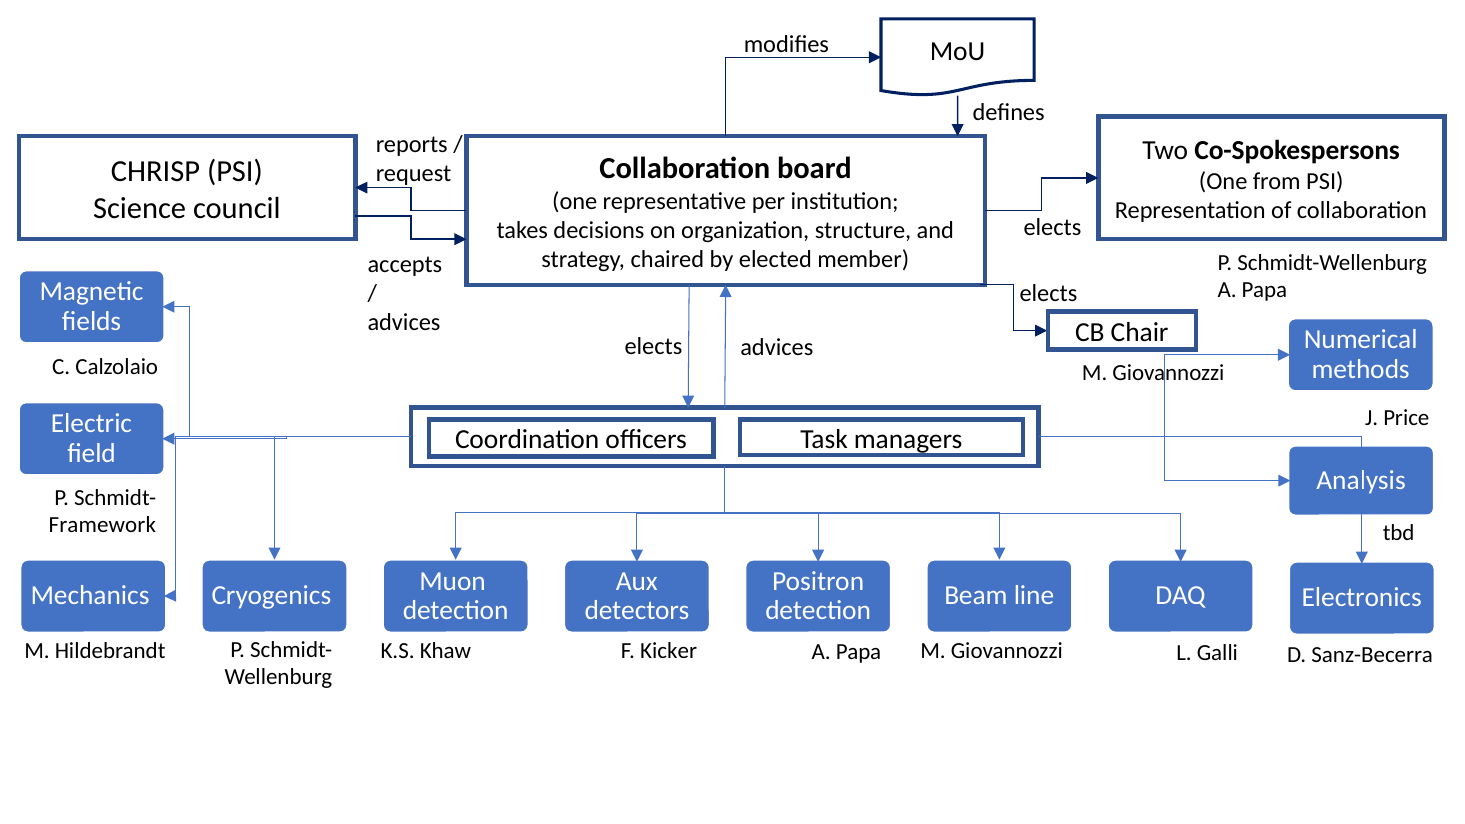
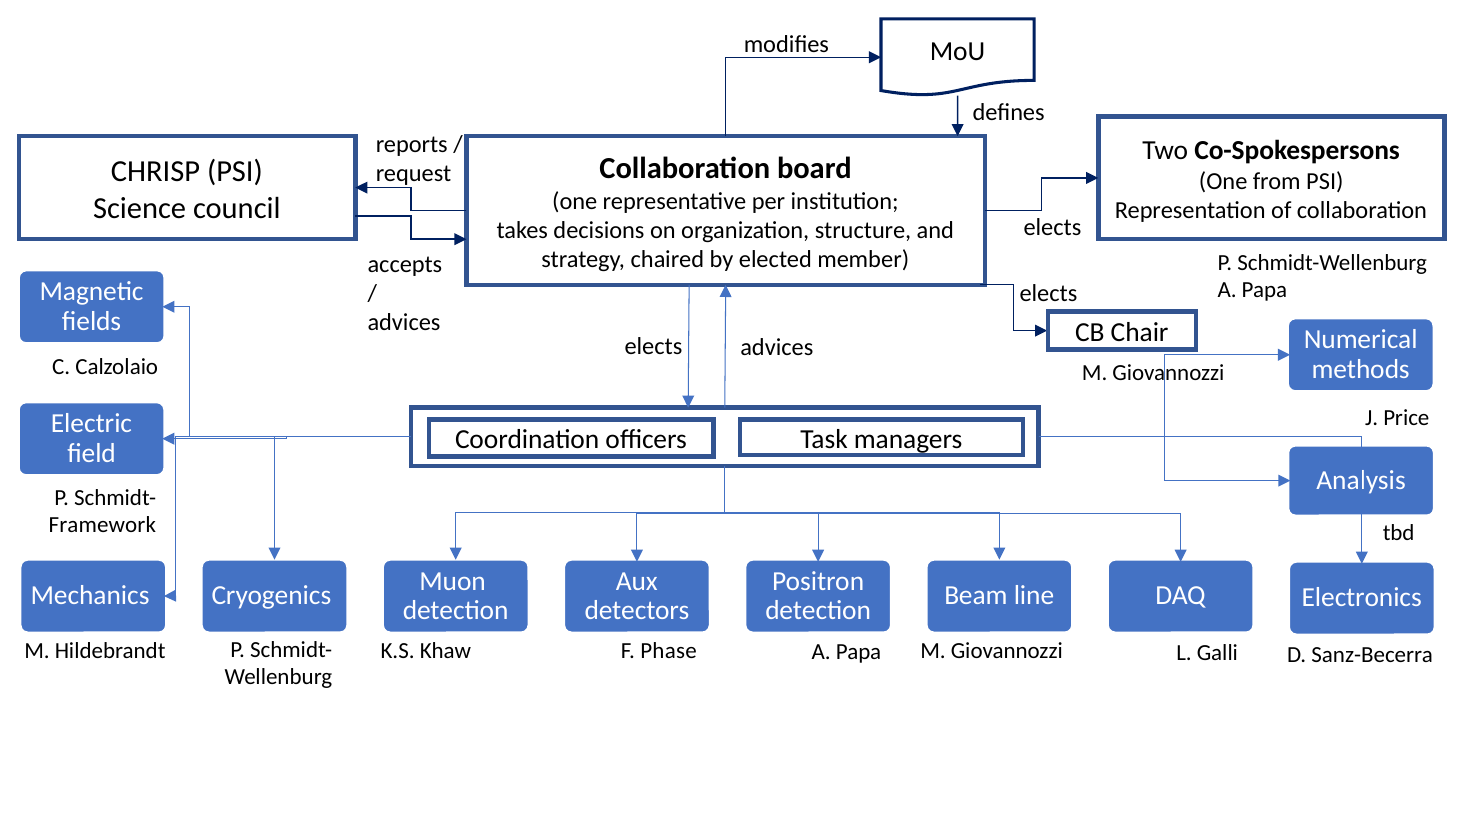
Kicker: Kicker -> Phase (669, 651)
